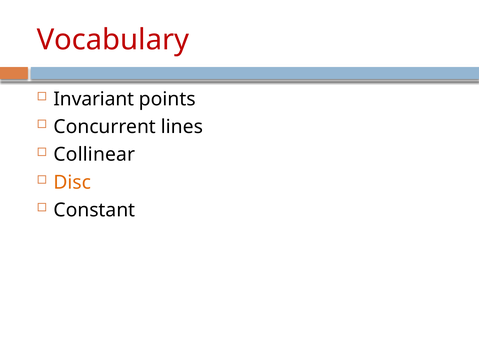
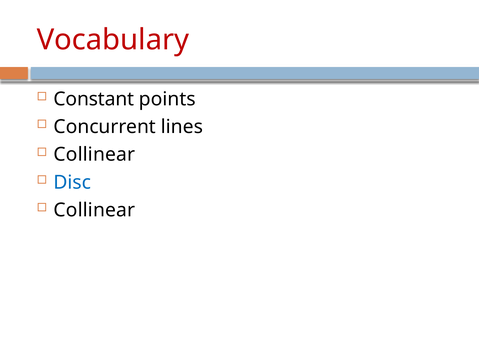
Invariant: Invariant -> Constant (94, 99)
Disc colour: orange -> blue (72, 183)
Constant: Constant -> Collinear (94, 210)
